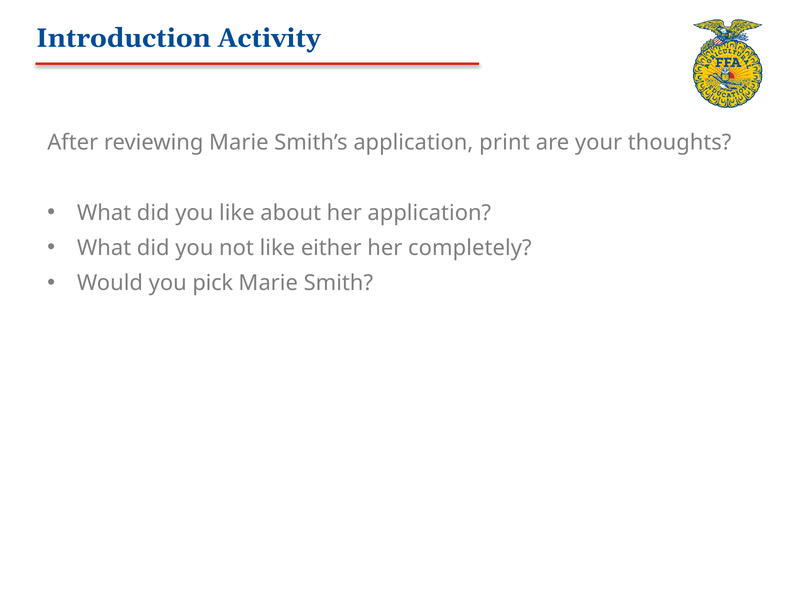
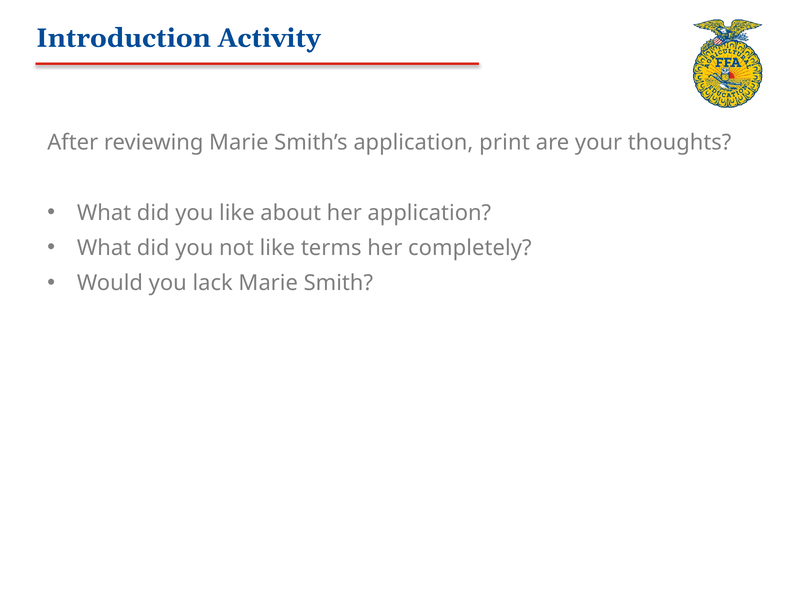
either: either -> terms (331, 248)
pick: pick -> lack (213, 283)
